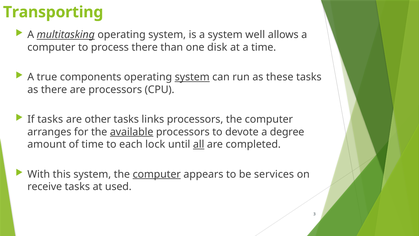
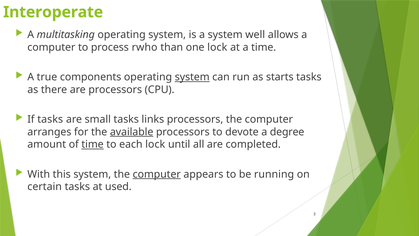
Transporting: Transporting -> Interoperate (53, 12)
multitasking underline: present -> none (66, 35)
process there: there -> rwho (145, 47)
one disk: disk -> lock (217, 47)
these: these -> starts (280, 77)
other: other -> small (98, 119)
time underline: none -> present (93, 144)
all underline: present -> none (199, 144)
services: services -> running (274, 174)
receive: receive -> certain (45, 187)
